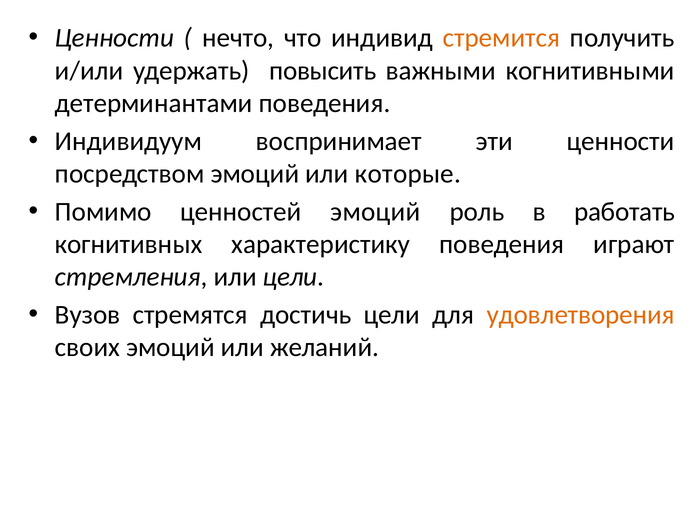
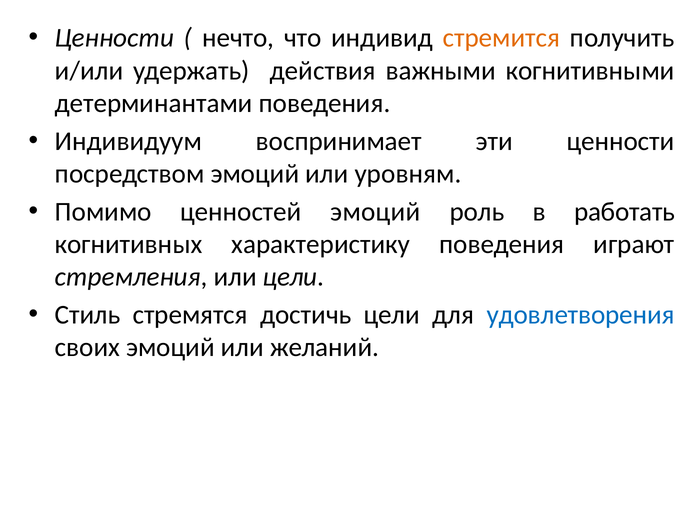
повысить: повысить -> действия (323, 71)
которые: которые -> уровням (408, 174)
Вузов: Вузов -> Стиль (88, 315)
удовлетворения colour: orange -> blue (581, 315)
